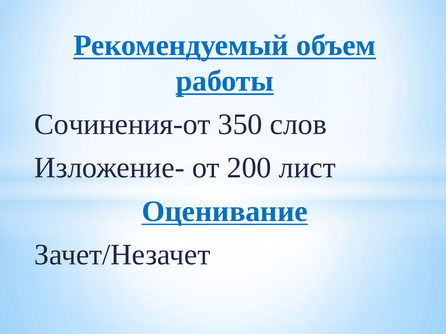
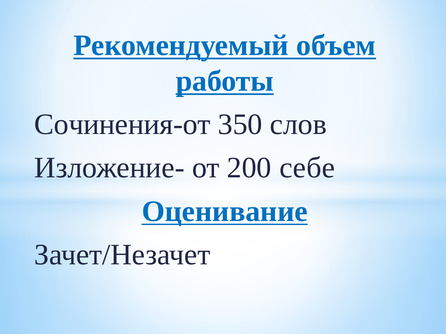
лист: лист -> себе (307, 168)
